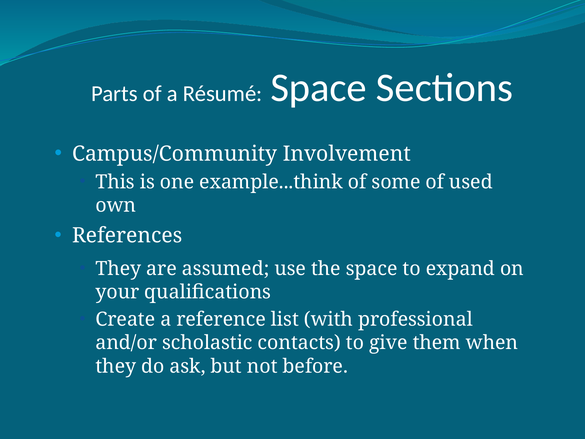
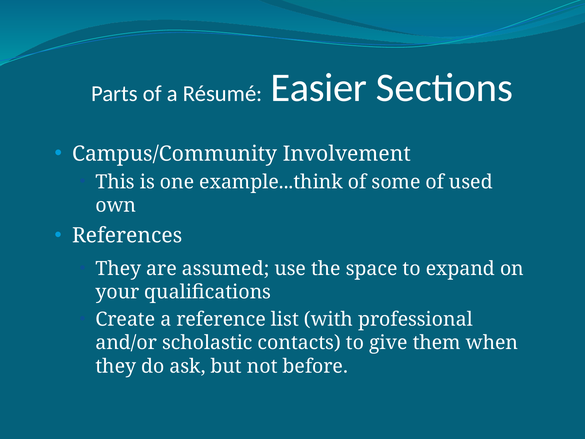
Résumé Space: Space -> Easier (319, 88)
